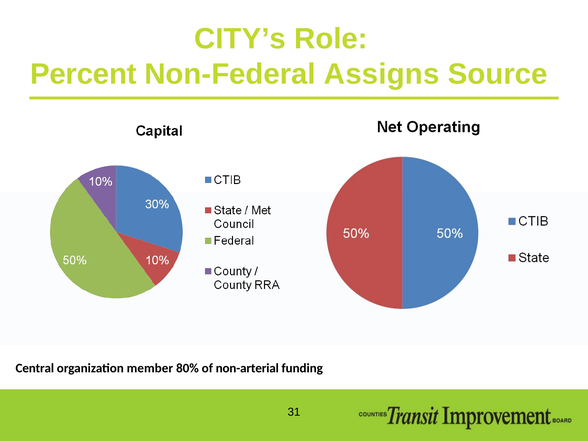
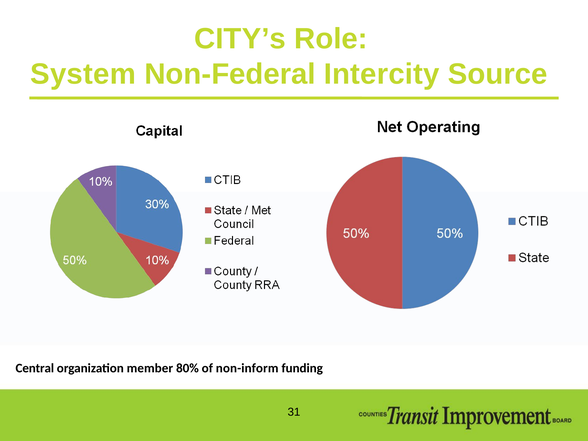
Percent: Percent -> System (83, 74)
Assigns: Assigns -> Intercity (382, 74)
non-arterial: non-arterial -> non-inform (247, 368)
